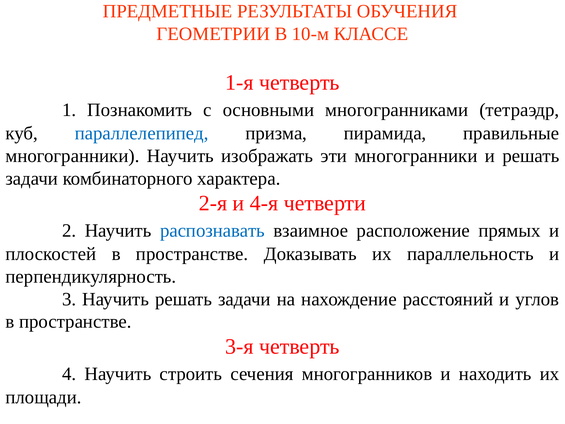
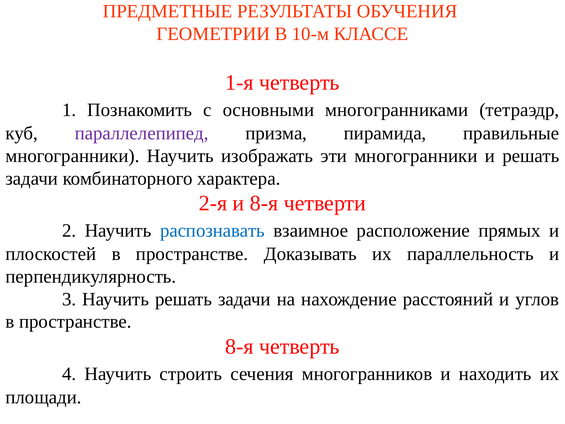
параллелепипед colour: blue -> purple (142, 133)
и 4-я: 4-я -> 8-я (264, 203)
3-я: 3-я -> 8-я (239, 346)
